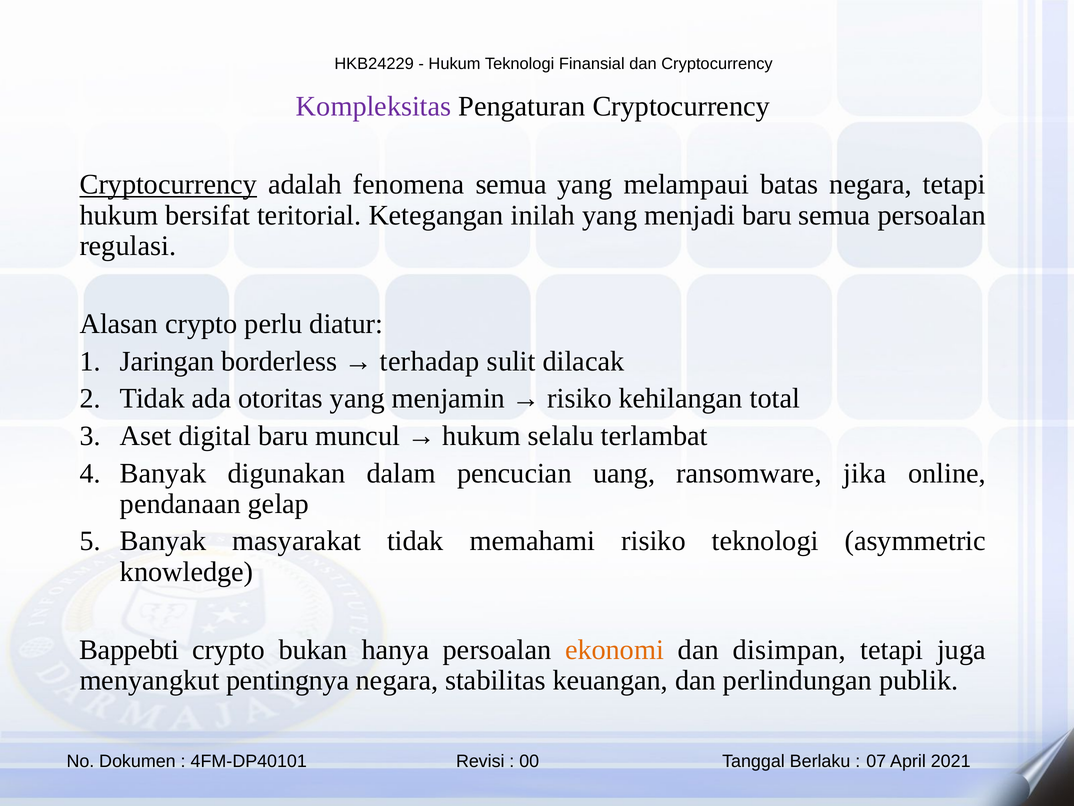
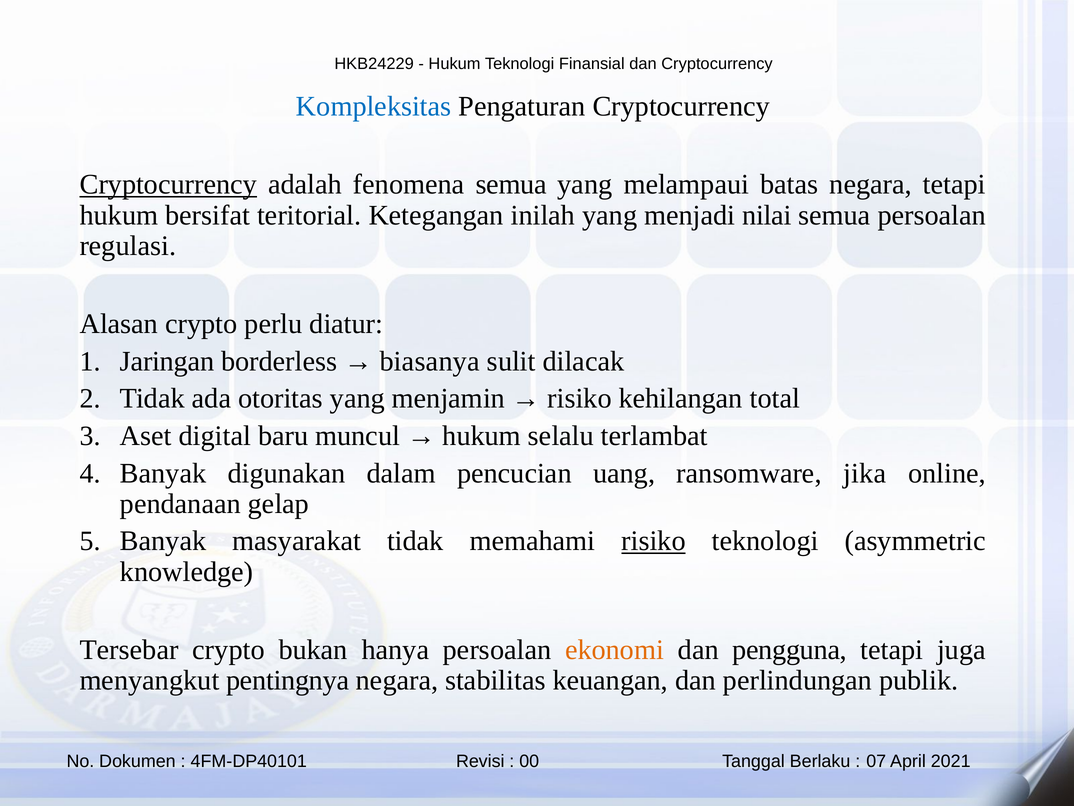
Kompleksitas colour: purple -> blue (374, 107)
menjadi baru: baru -> nilai (767, 215)
terhadap: terhadap -> biasanya (430, 361)
risiko underline: none -> present (654, 541)
Bappebti: Bappebti -> Tersebar (129, 649)
disimpan: disimpan -> pengguna (790, 649)
